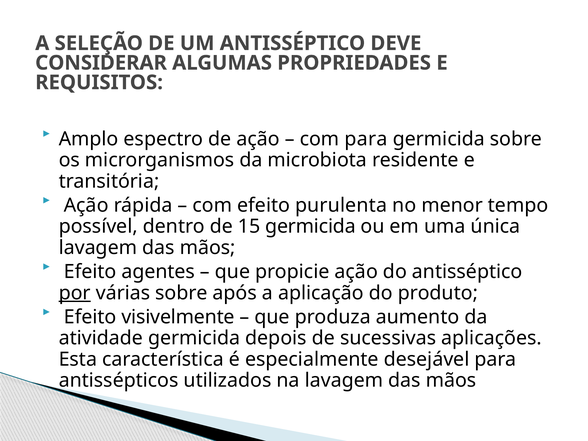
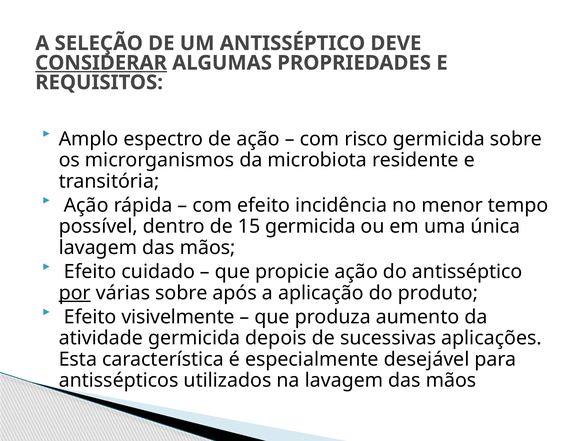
CONSIDERAR underline: none -> present (101, 63)
com para: para -> risco (366, 139)
purulenta: purulenta -> incidência (341, 205)
agentes: agentes -> cuidado (158, 272)
